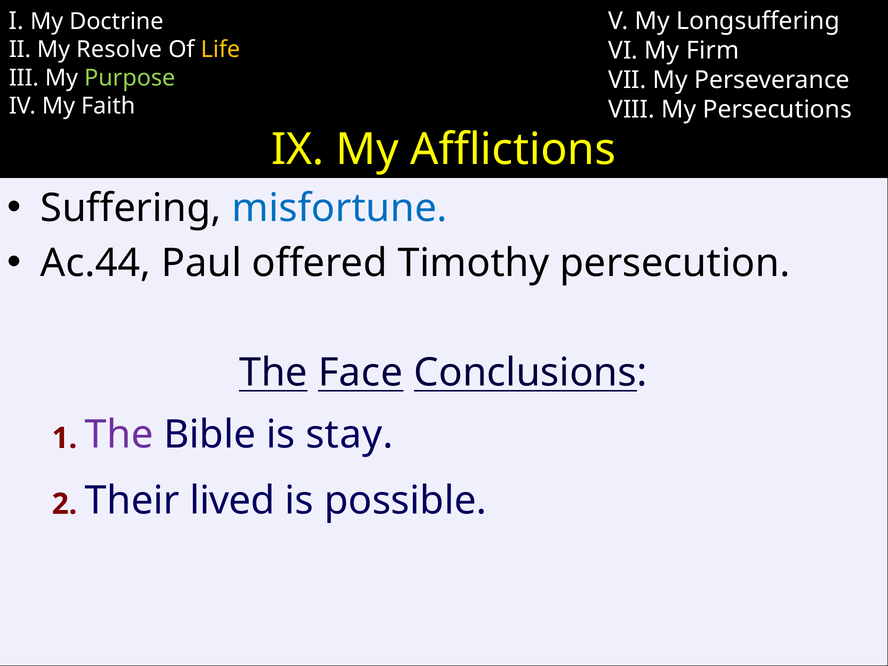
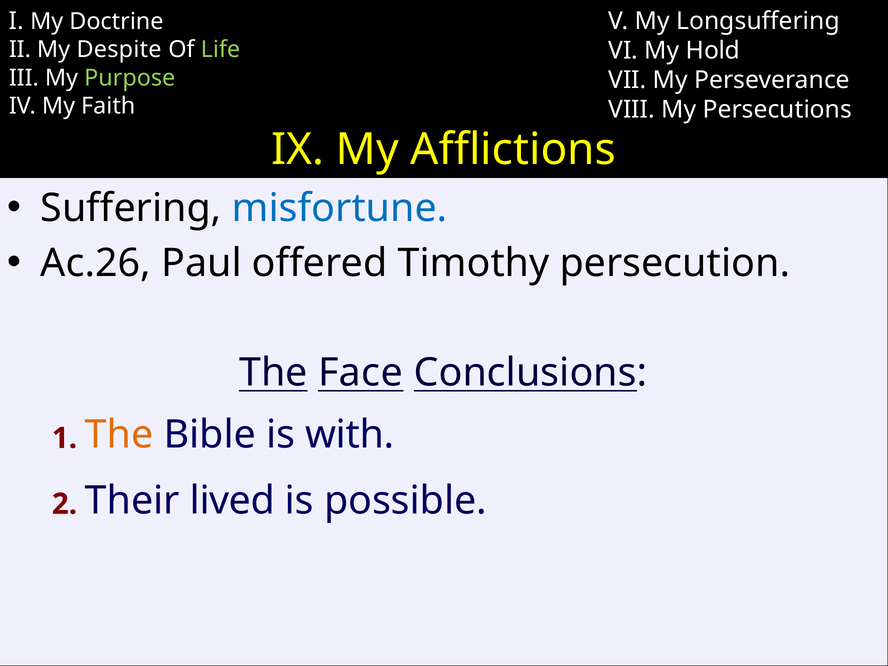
Resolve: Resolve -> Despite (119, 50)
Life colour: yellow -> light green (220, 50)
Firm: Firm -> Hold (713, 51)
Ac.44: Ac.44 -> Ac.26 (96, 263)
The colour: purple -> orange (119, 435)
stay: stay -> with (350, 435)
